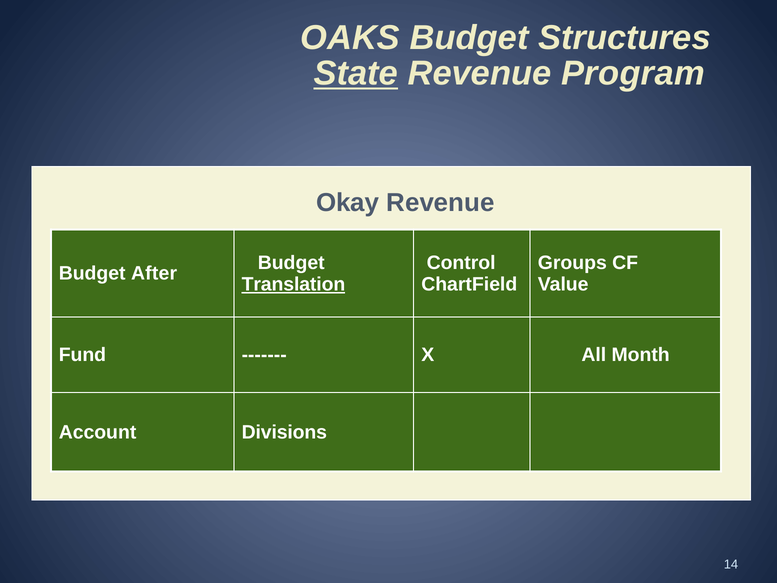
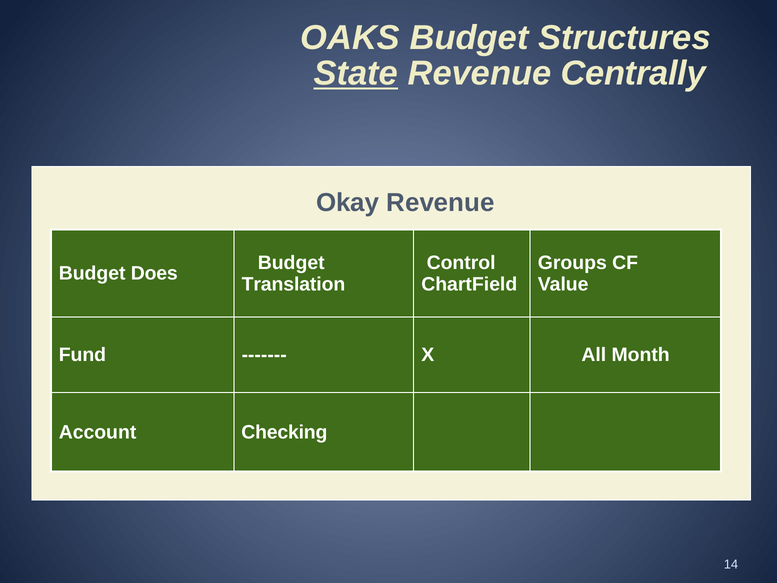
Program: Program -> Centrally (633, 74)
After: After -> Does (154, 273)
Translation underline: present -> none (293, 284)
Divisions: Divisions -> Checking (284, 432)
